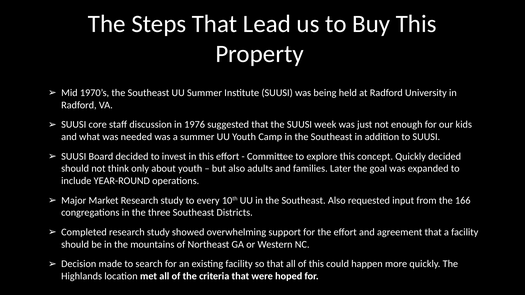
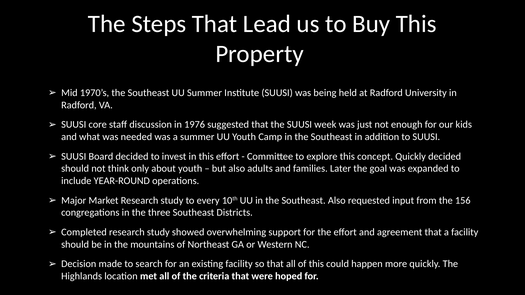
166: 166 -> 156 (463, 201)
